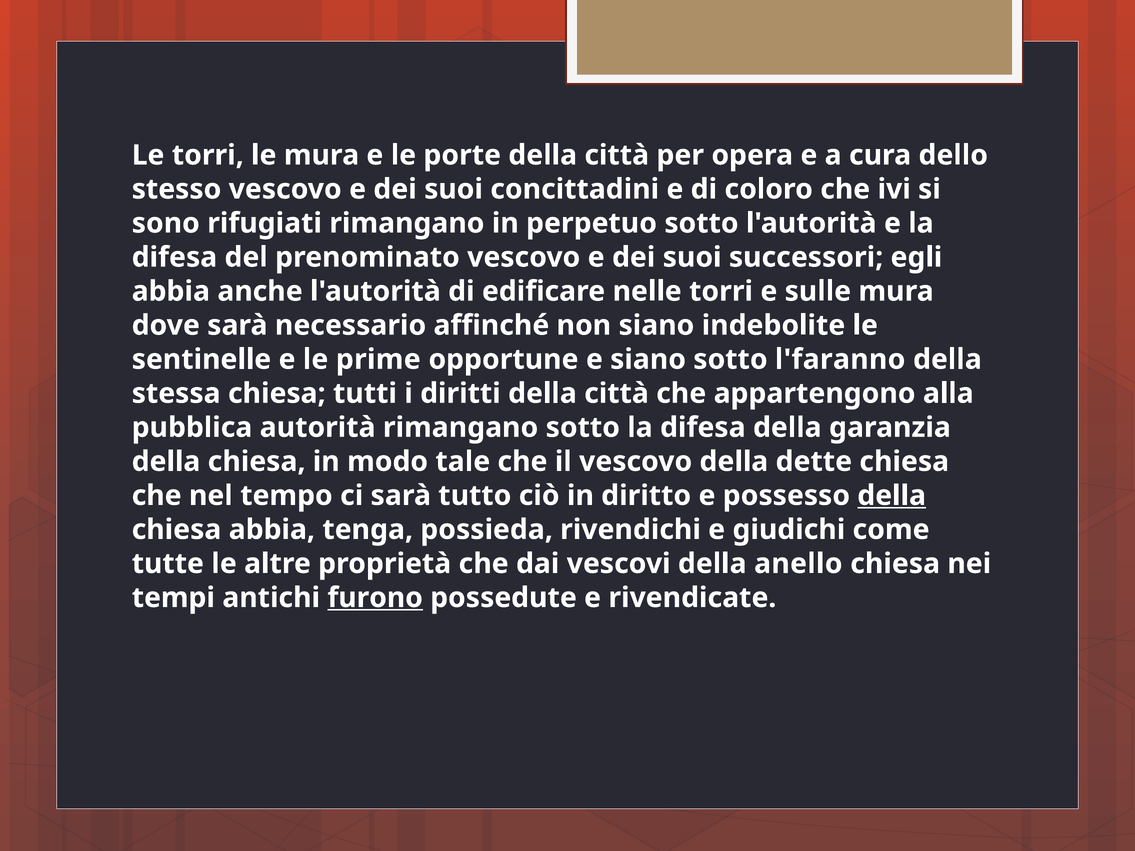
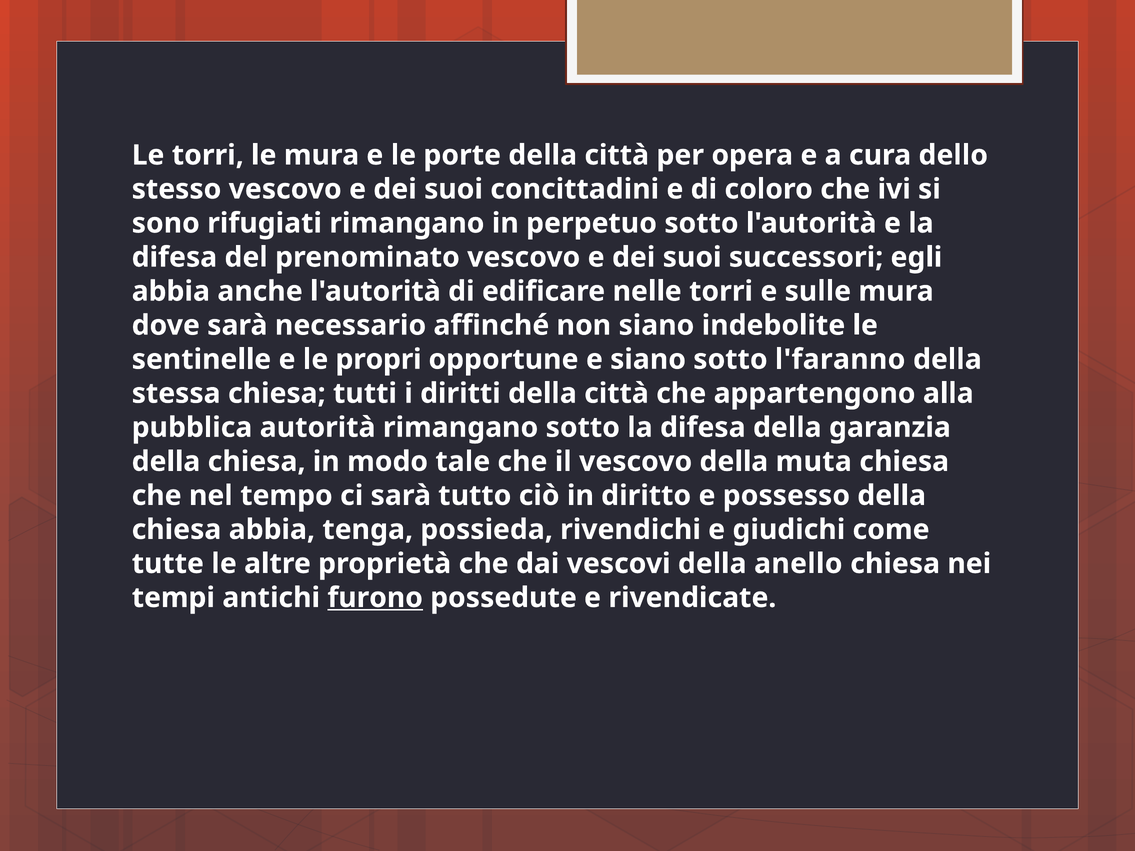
prime: prime -> propri (379, 360)
dette: dette -> muta (814, 462)
della underline: present -> none (892, 496)
